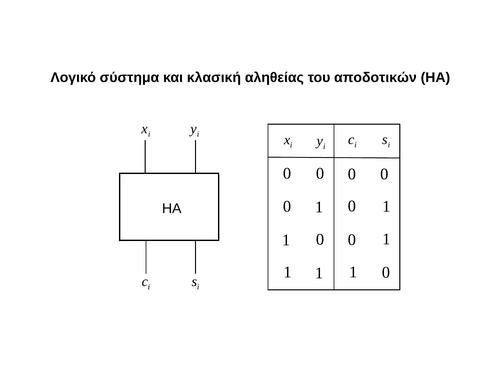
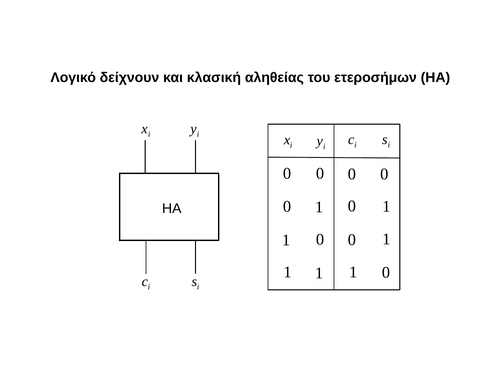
σύστημα: σύστημα -> δείχνουν (129, 78)
αποδοτικών: αποδοτικών -> ετεροσήμων (375, 78)
